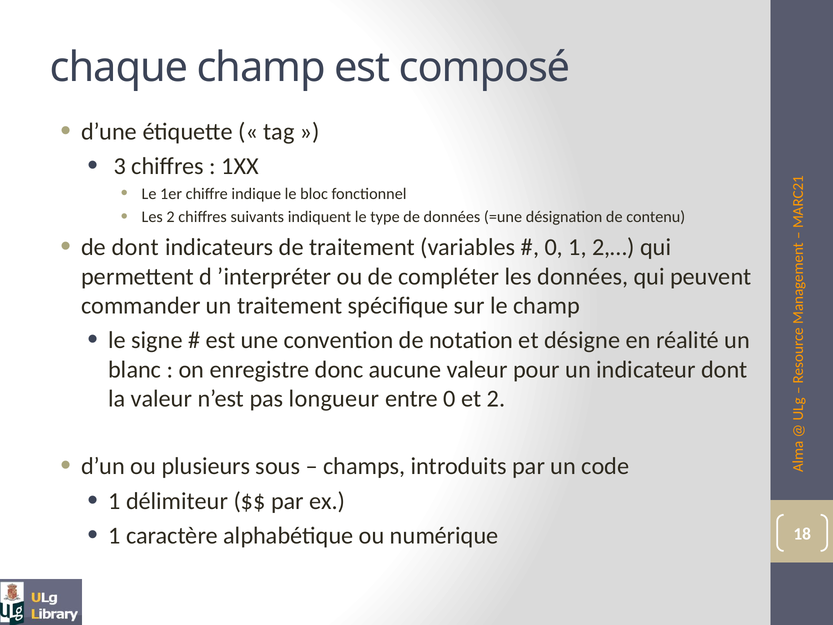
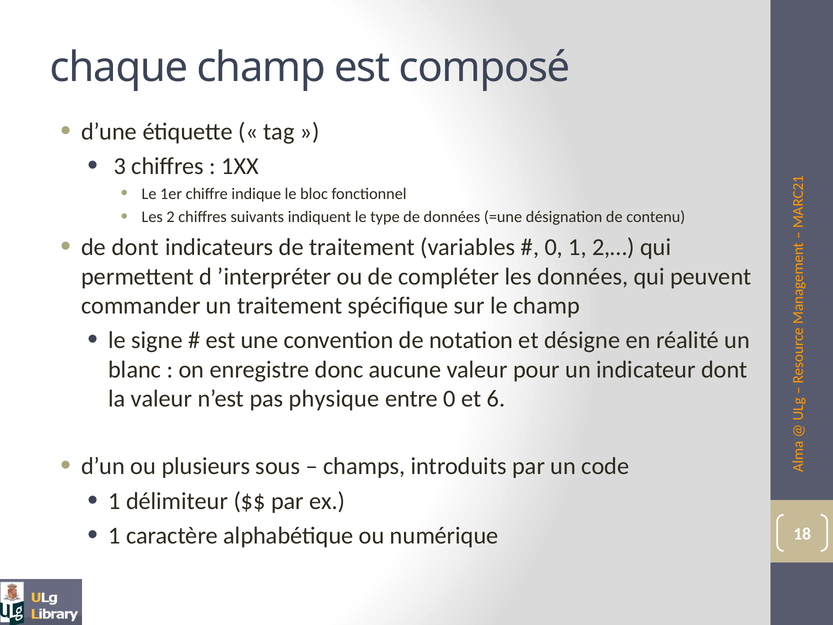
longueur: longueur -> physique (334, 399)
et 2: 2 -> 6 (496, 399)
